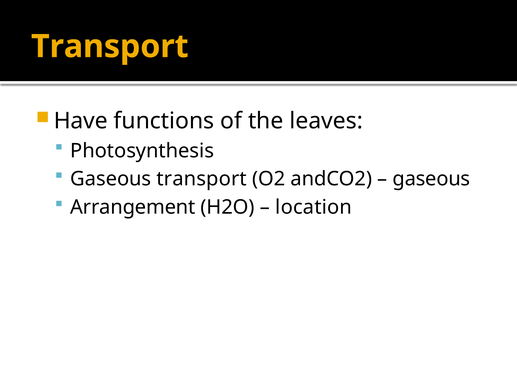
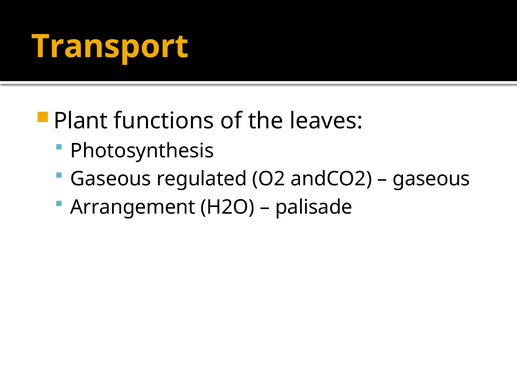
Have: Have -> Plant (81, 121)
Gaseous transport: transport -> regulated (202, 179)
location: location -> palisade (314, 207)
